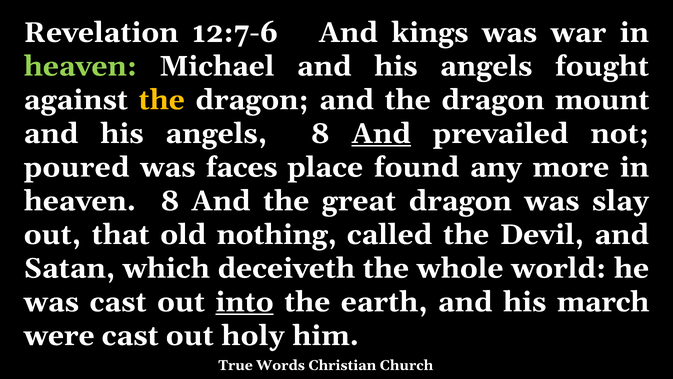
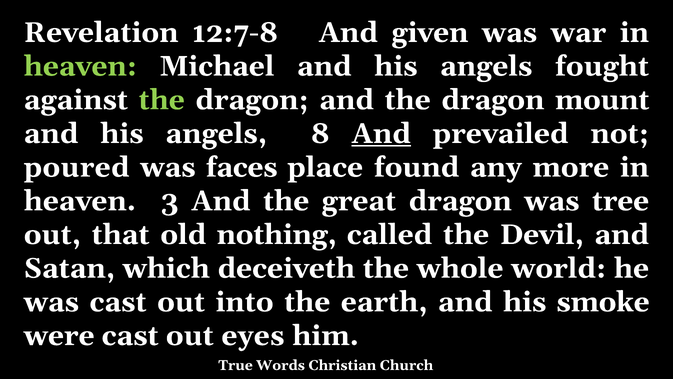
12:7-6: 12:7-6 -> 12:7-8 (235, 33)
kings: kings -> given (430, 33)
the colour: yellow -> light green (162, 100)
heaven 8: 8 -> 3 (170, 201)
slay: slay -> tree (620, 201)
into underline: present -> none (245, 302)
march: march -> smoke (603, 302)
holy: holy -> eyes (253, 335)
